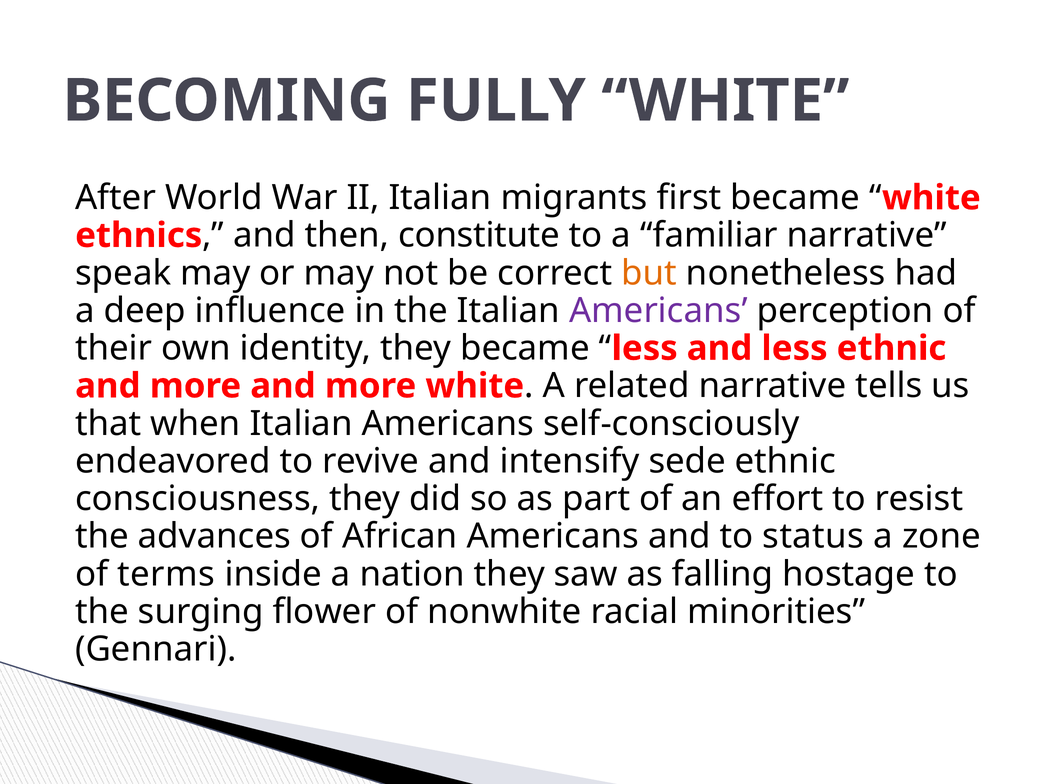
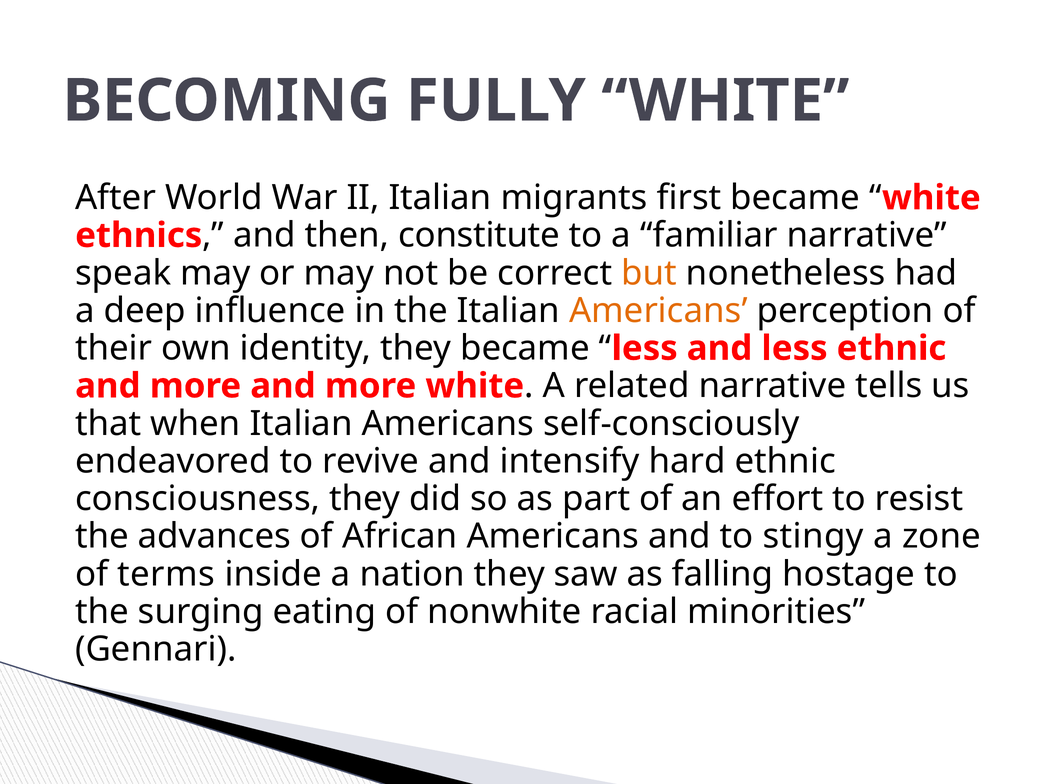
Americans colour: purple -> orange (658, 311)
sede: sede -> hard (687, 461)
status: status -> stingy (813, 537)
flower: flower -> eating (324, 612)
